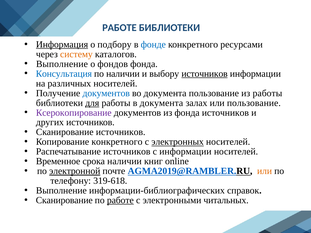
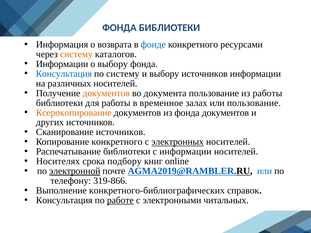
РАБОТЕ: РАБОТЕ -> ФОНДА (119, 28)
Информация underline: present -> none (62, 45)
подбору: подбору -> возврата (115, 45)
Выполнение: Выполнение -> Информации (62, 64)
о фондов: фондов -> выбору (113, 64)
по наличии: наличии -> систему (123, 74)
источников underline: present -> none (205, 74)
документов colour: blue -> orange (106, 93)
для underline: present -> none (92, 103)
в документа: документа -> временное (161, 103)
Ксерокопирование colour: purple -> orange (74, 113)
фонда источников: источников -> документов (225, 113)
Распечатывание источников: источников -> библиотеки (127, 152)
Временное: Временное -> Носителях (58, 161)
срока наличии: наличии -> подбору (124, 161)
или colour: orange -> blue (265, 171)
319-618: 319-618 -> 319-866 (110, 181)
информации-библиографических: информации-библиографических -> конкретного-библиографических (157, 191)
Сканирование: Сканирование -> Консультация (64, 200)
